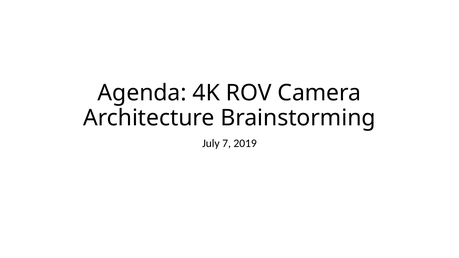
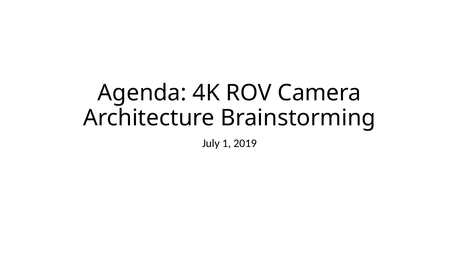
7: 7 -> 1 (227, 143)
